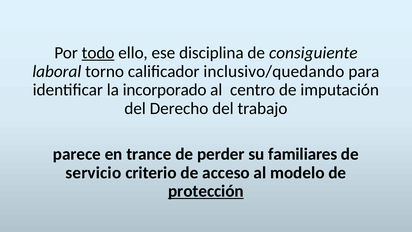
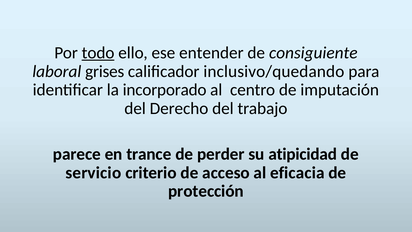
disciplina: disciplina -> entender (211, 53)
torno: torno -> grises (105, 71)
familiares: familiares -> atipicidad (303, 154)
modelo: modelo -> eficacia (297, 172)
protección underline: present -> none (206, 191)
